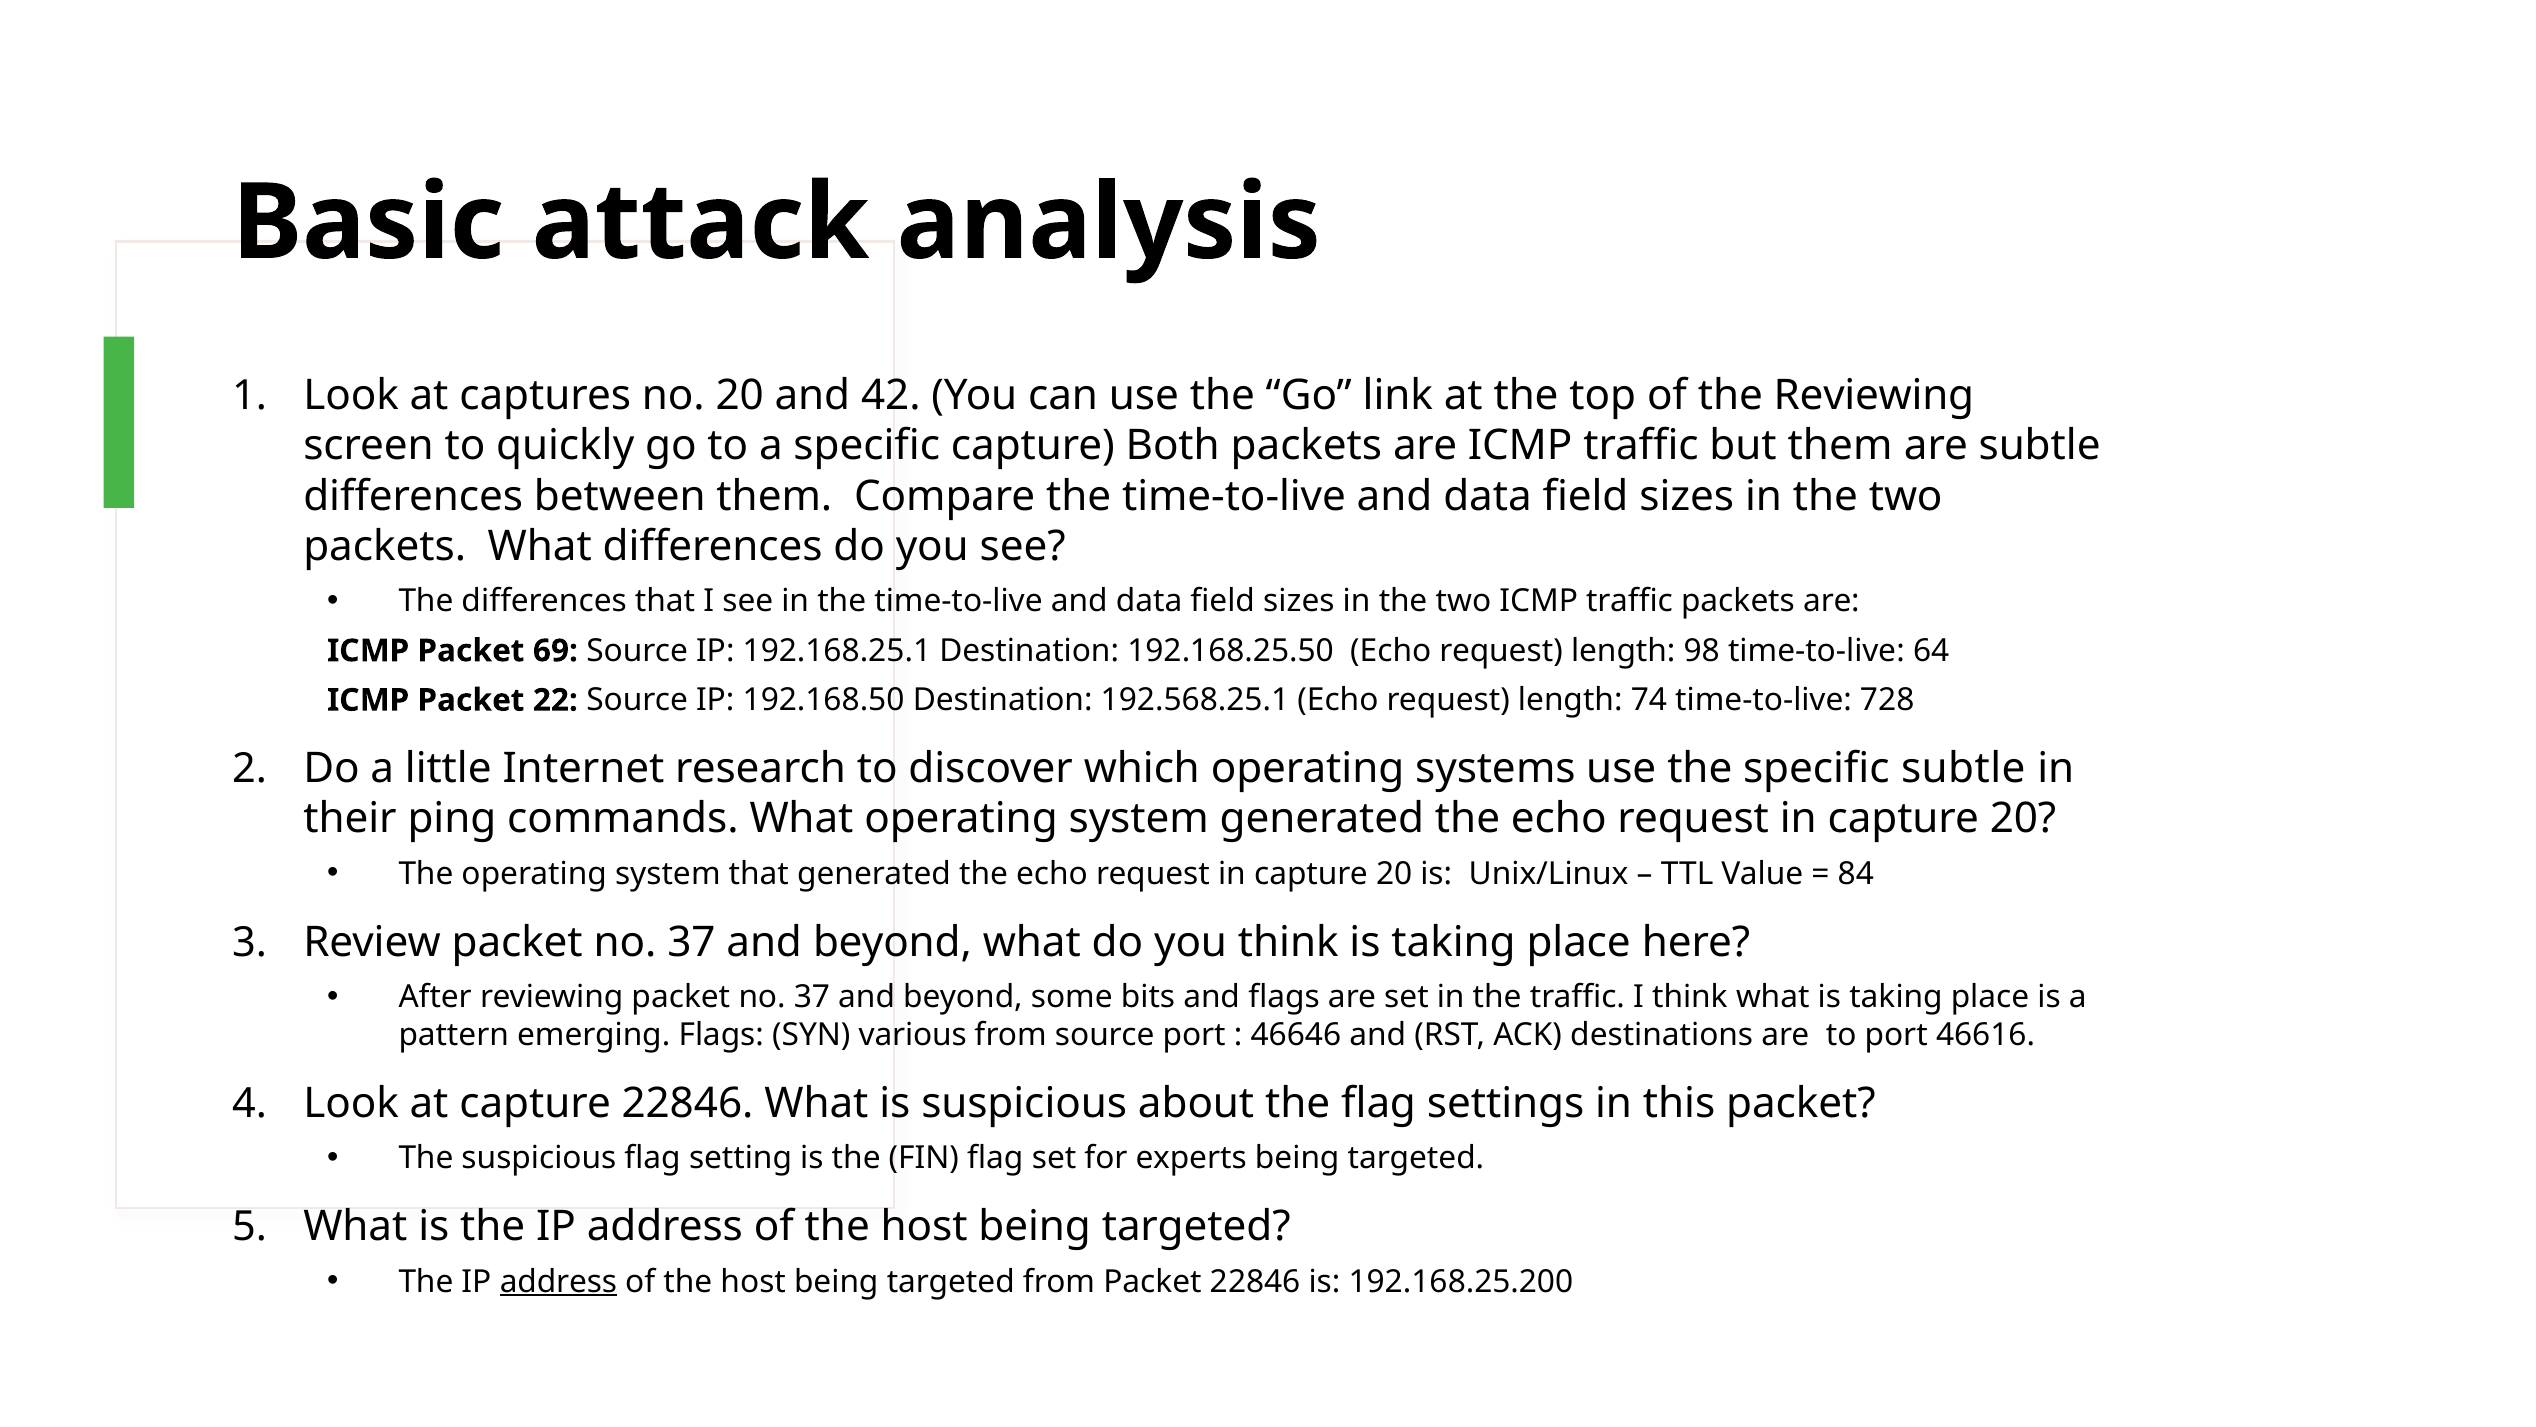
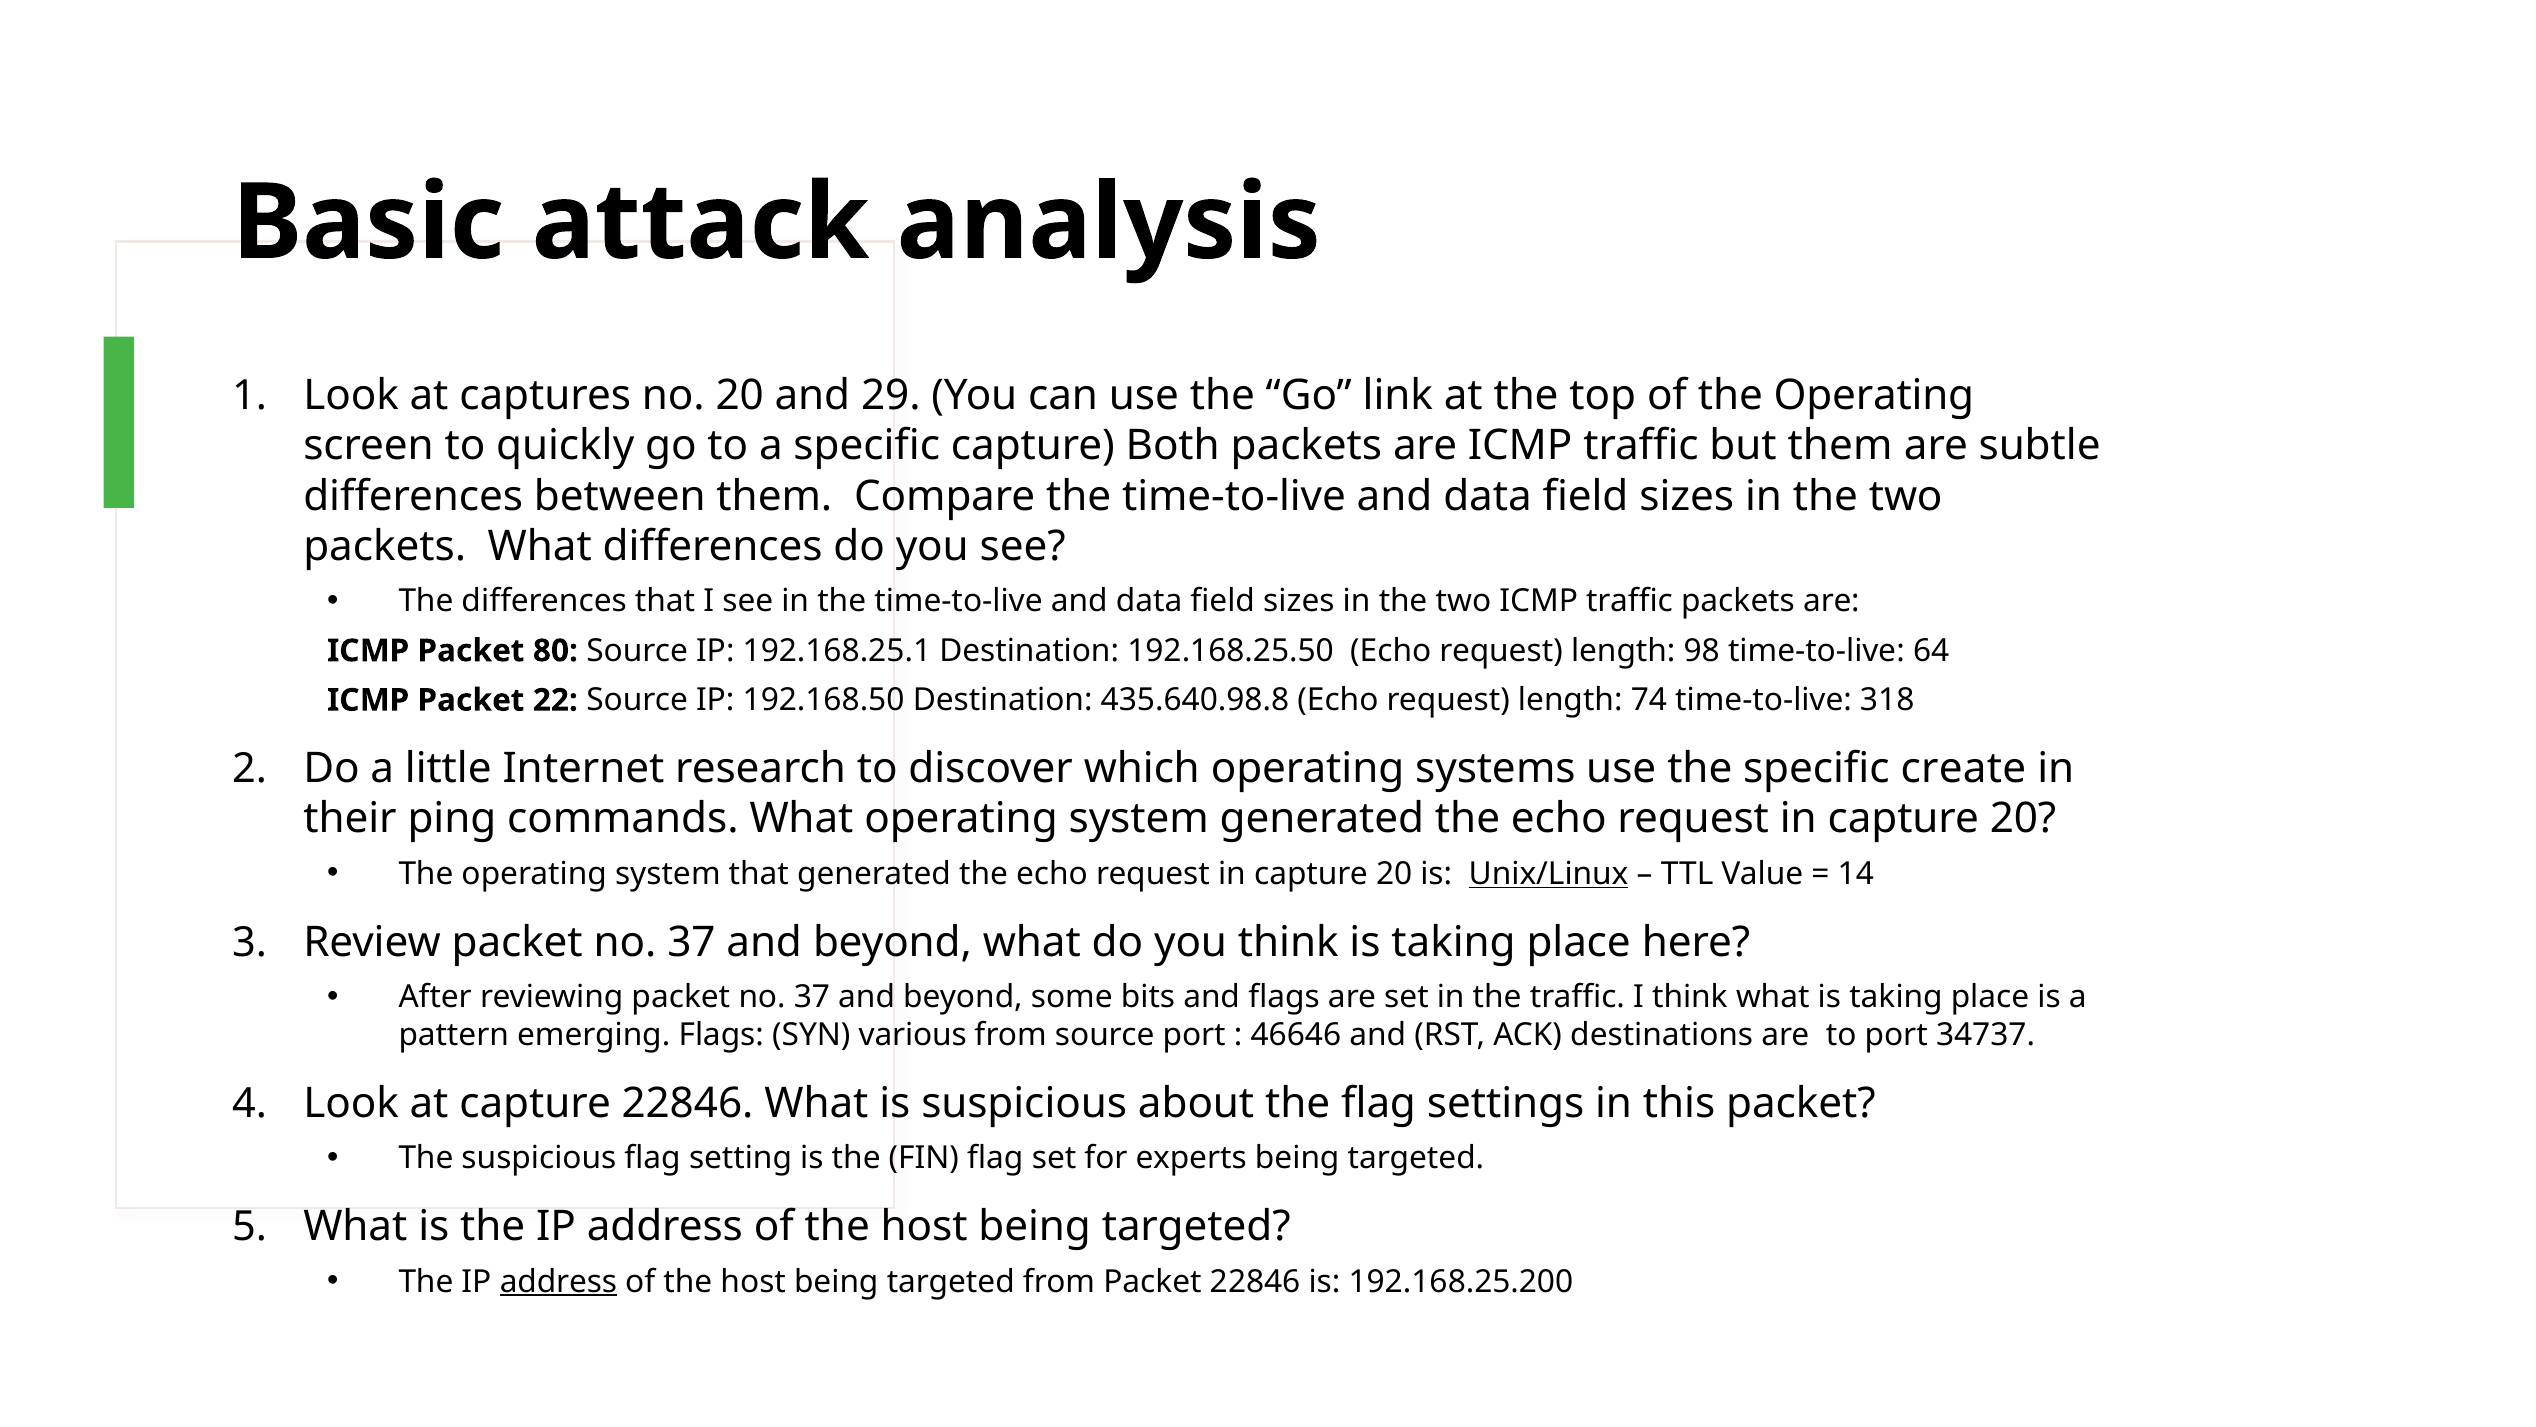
42: 42 -> 29 (891, 396)
of the Reviewing: Reviewing -> Operating (1874, 396)
69: 69 -> 80 (555, 651)
192.568.25.1: 192.568.25.1 -> 435.640.98.8 (1195, 700)
728: 728 -> 318 (1887, 700)
specific subtle: subtle -> create (1963, 768)
Unix/Linux underline: none -> present (1549, 874)
84: 84 -> 14 (1856, 874)
46616: 46616 -> 34737 (1986, 1034)
